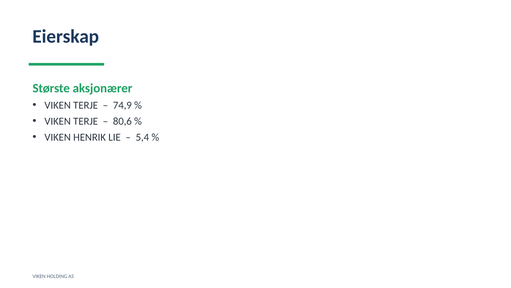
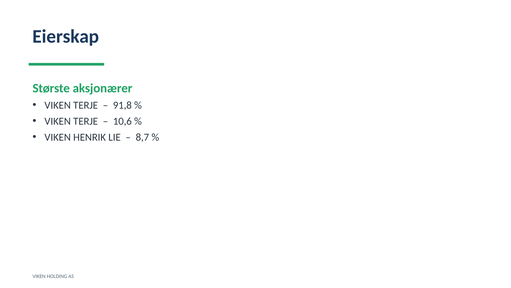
74,9: 74,9 -> 91,8 (122, 105)
80,6: 80,6 -> 10,6 (122, 121)
5,4: 5,4 -> 8,7 (142, 137)
